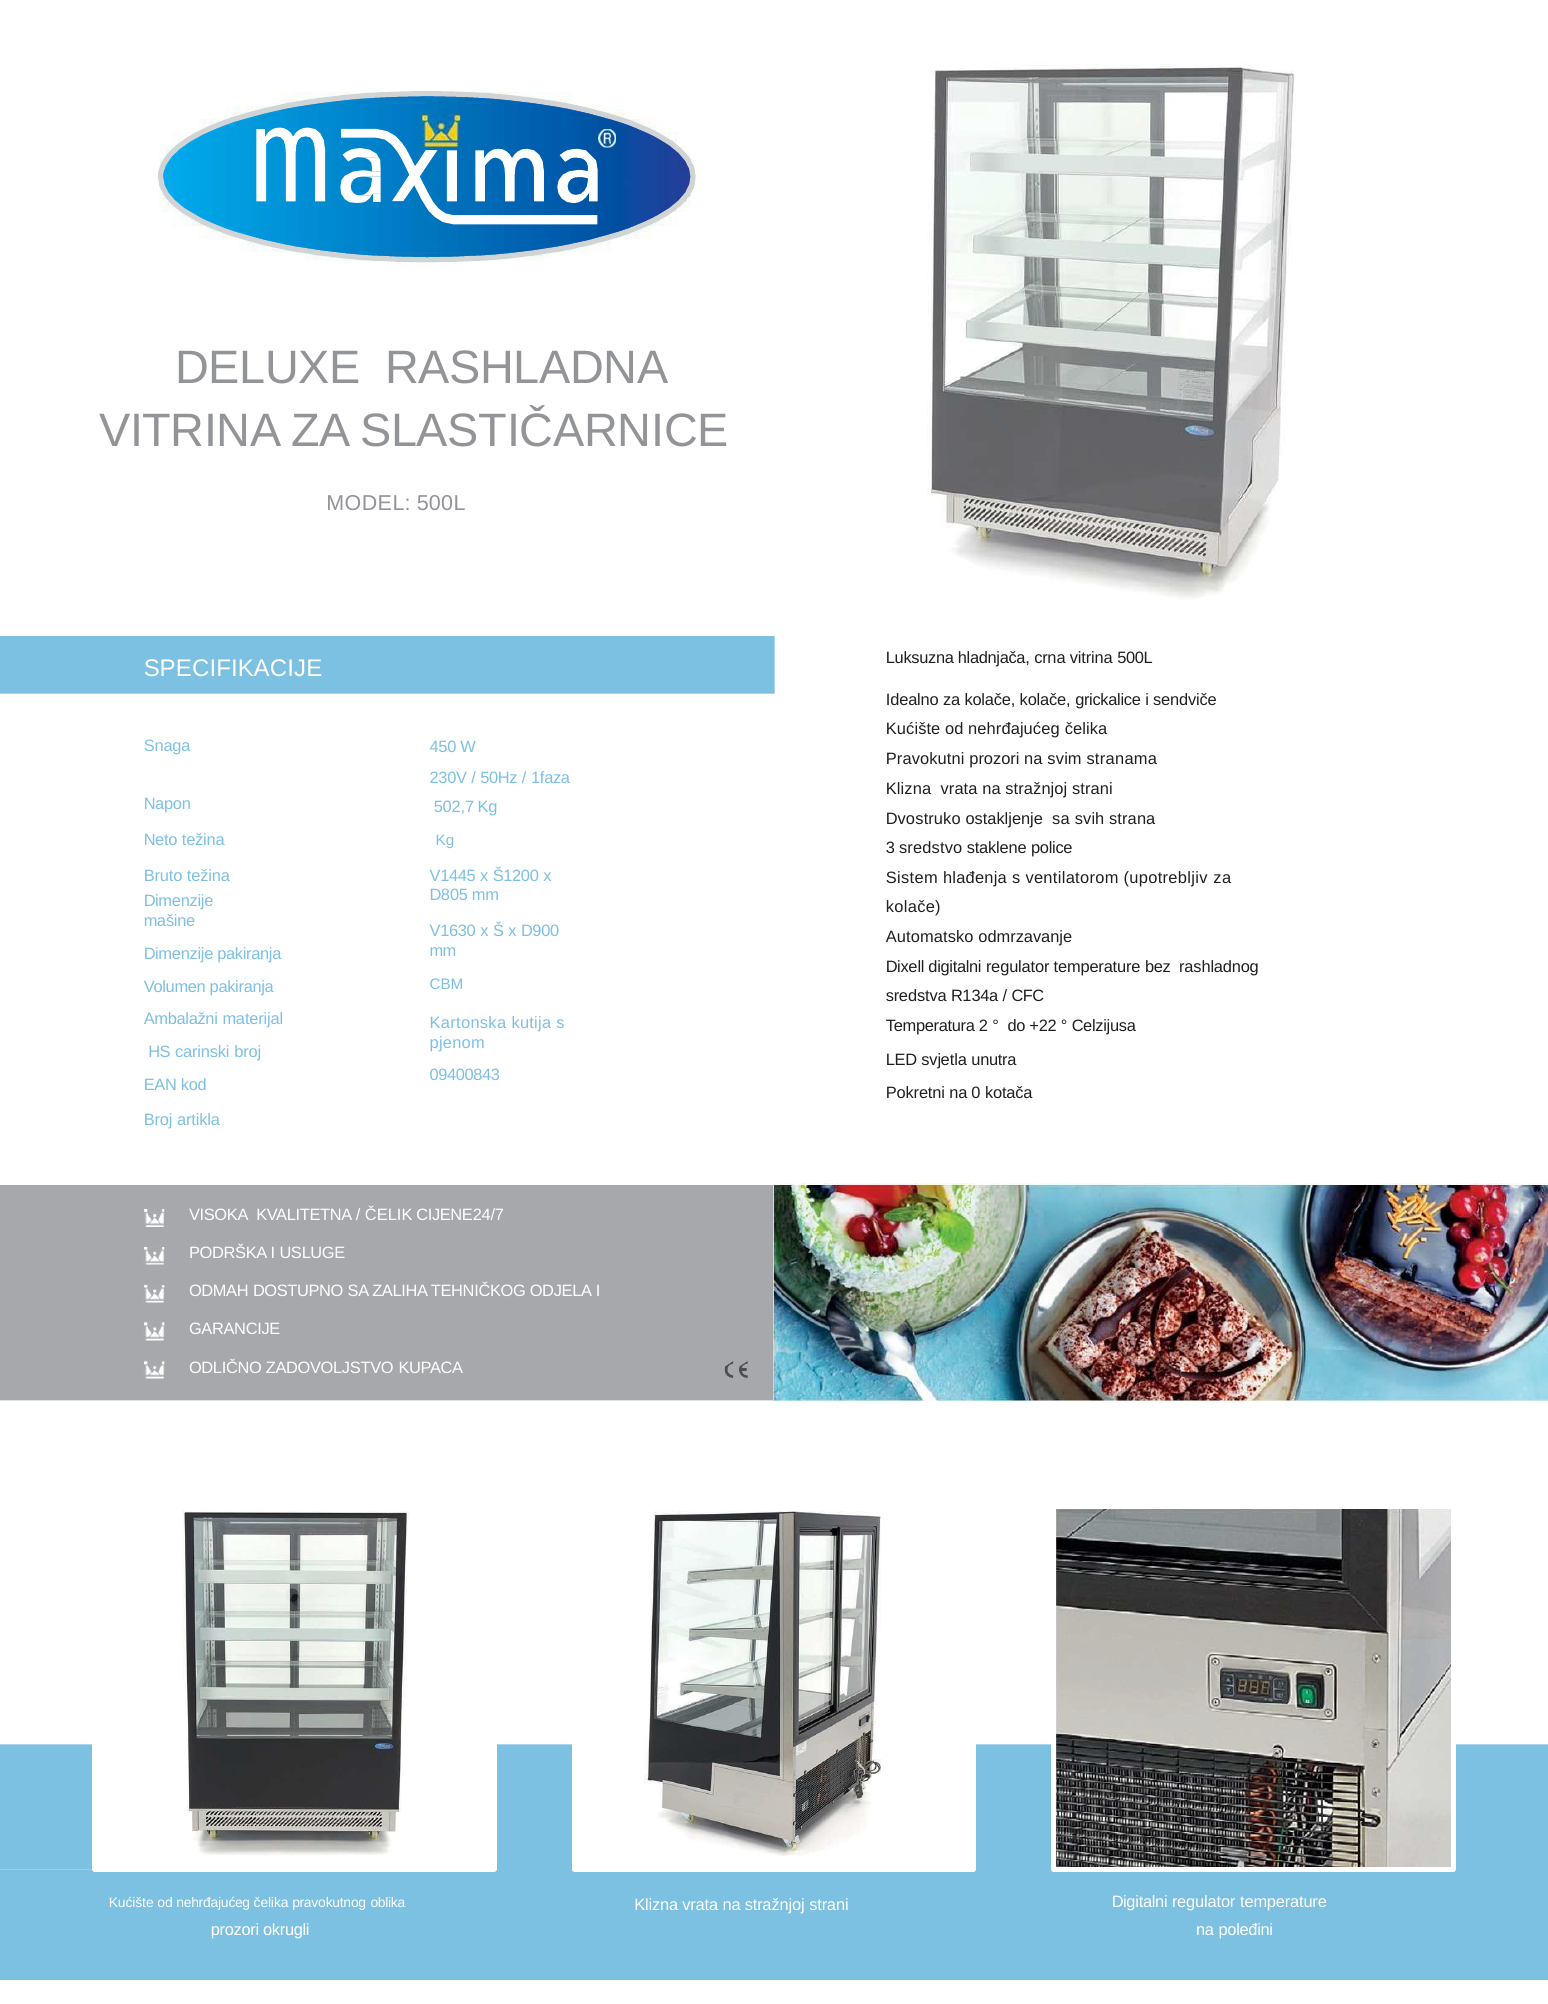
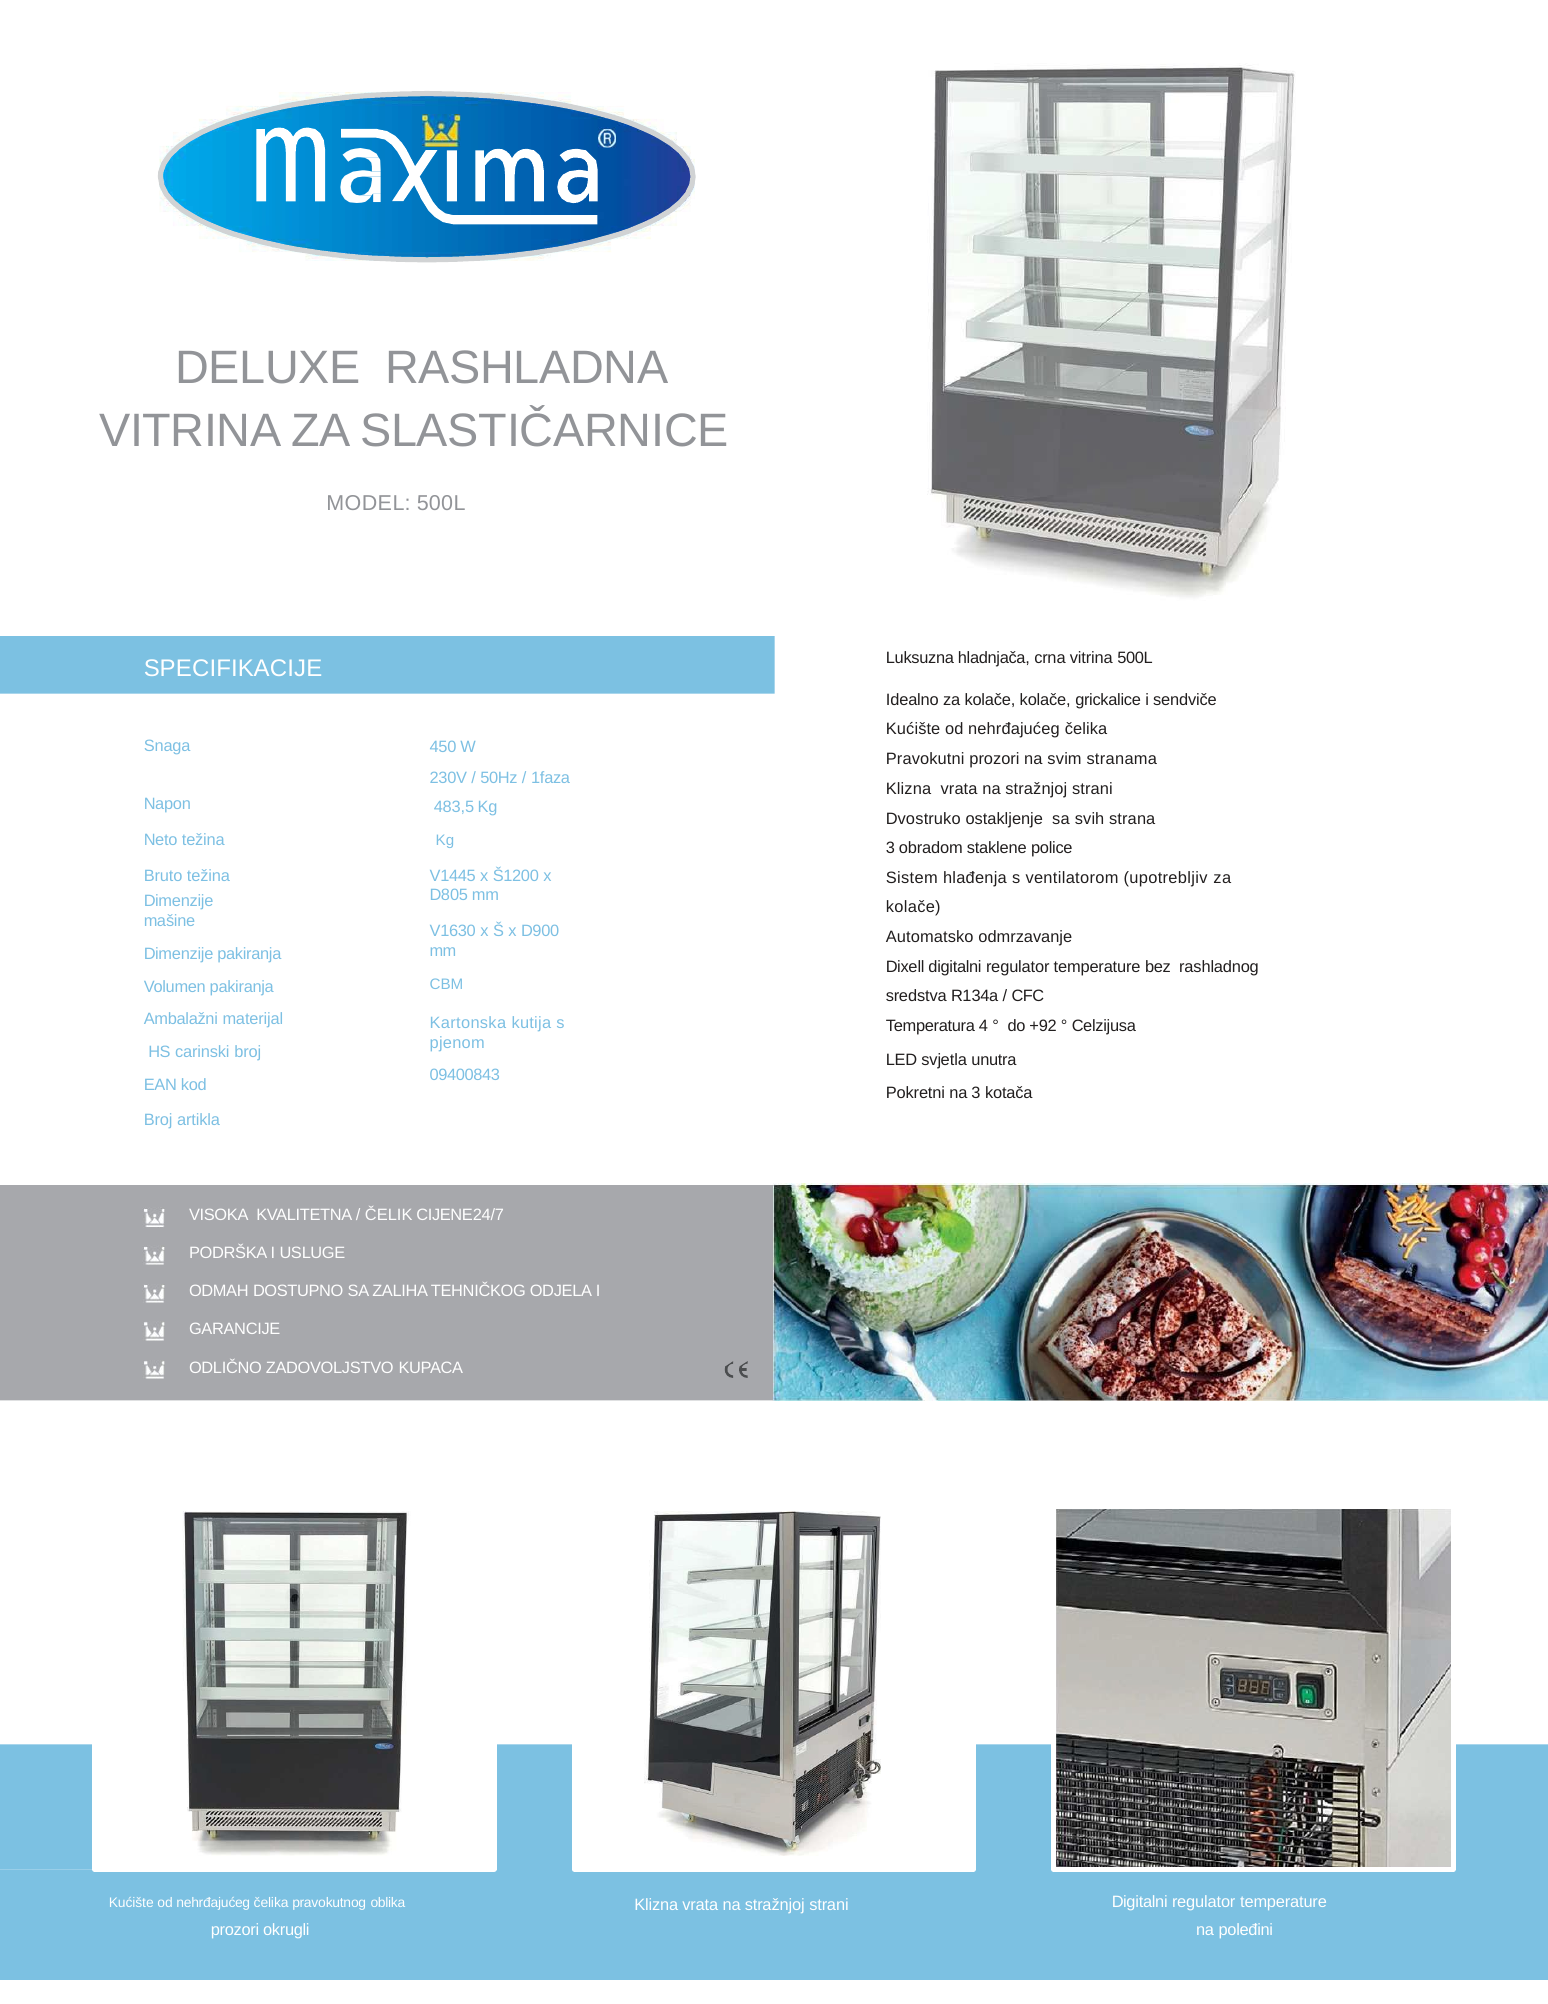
502,7: 502,7 -> 483,5 (454, 807)
sredstvo: sredstvo -> obradom (931, 848)
2: 2 -> 4 (983, 1026)
+22: +22 -> +92 (1043, 1026)
na 0: 0 -> 3 (976, 1093)
